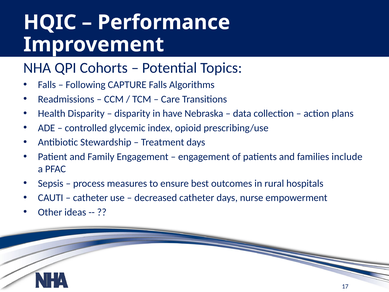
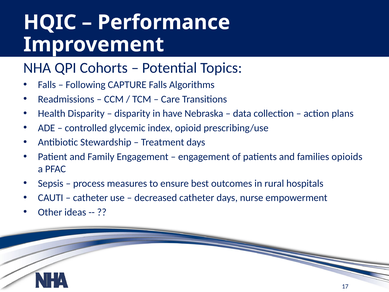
include: include -> opioids (347, 157)
